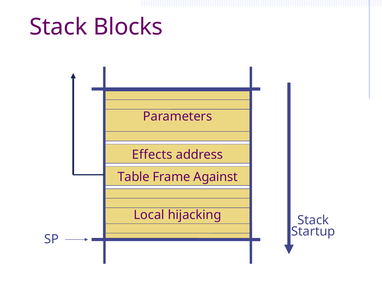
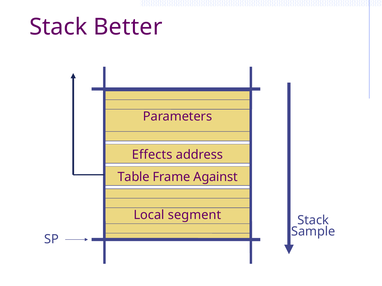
Blocks: Blocks -> Better (128, 27)
hijacking: hijacking -> segment (195, 215)
Startup: Startup -> Sample (313, 232)
